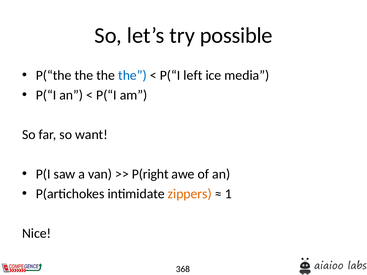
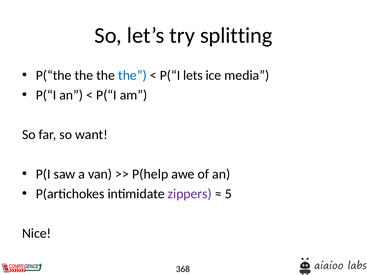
possible: possible -> splitting (236, 36)
left: left -> lets (193, 75)
P(right: P(right -> P(help (150, 174)
zippers colour: orange -> purple (190, 194)
1: 1 -> 5 (228, 194)
